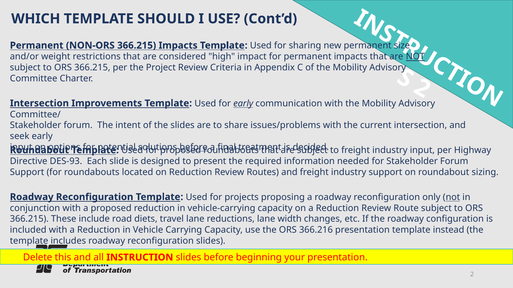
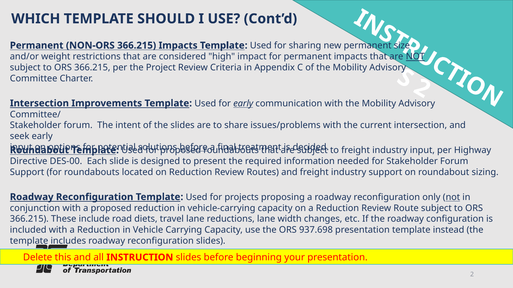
DES-93: DES-93 -> DES-00 (66, 162)
366.216: 366.216 -> 937.698 (316, 230)
